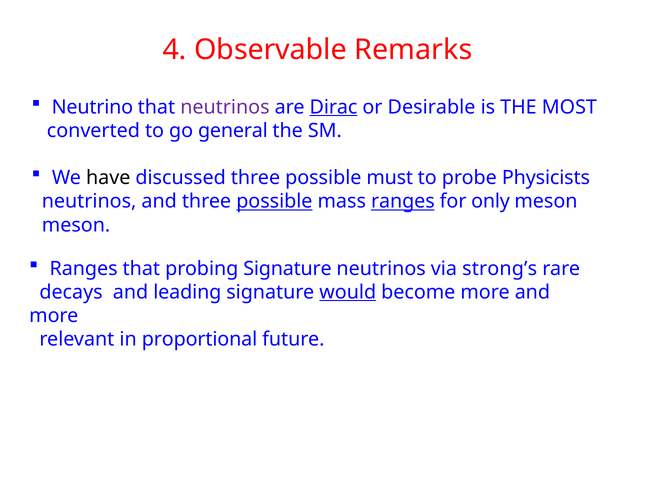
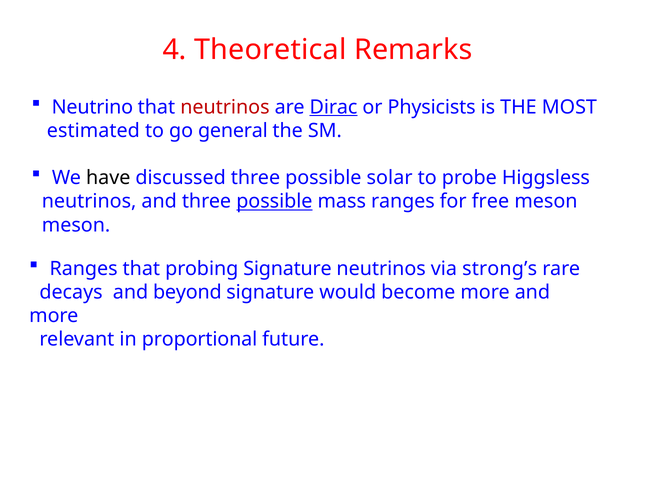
Observable: Observable -> Theoretical (270, 50)
neutrinos colour: purple -> red (225, 107)
Desirable: Desirable -> Physicists (432, 107)
converted: converted -> estimated (93, 131)
must: must -> solar (390, 178)
Physicists: Physicists -> Higgsless (546, 178)
ranges underline: present -> none (403, 202)
only: only -> free (490, 202)
leading: leading -> beyond (187, 292)
would underline: present -> none (348, 292)
